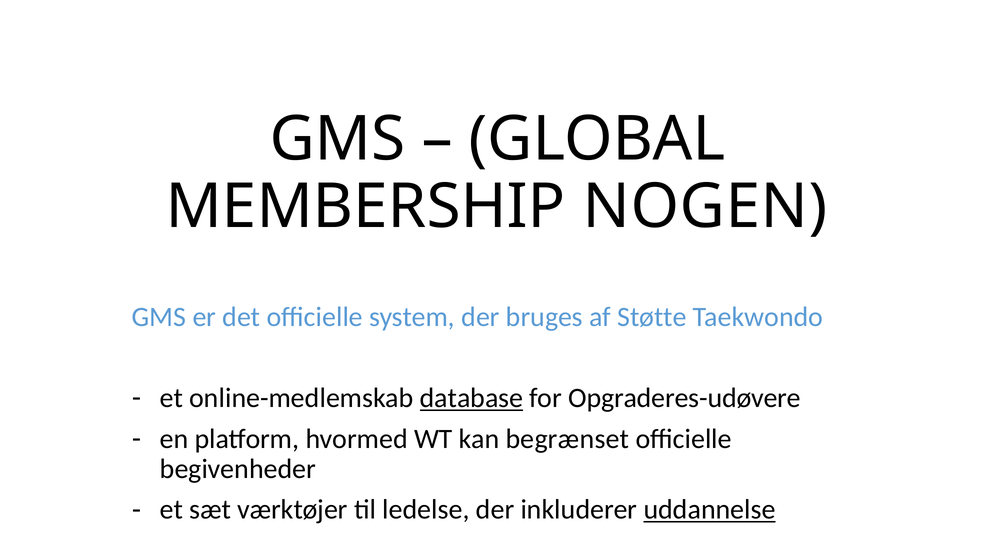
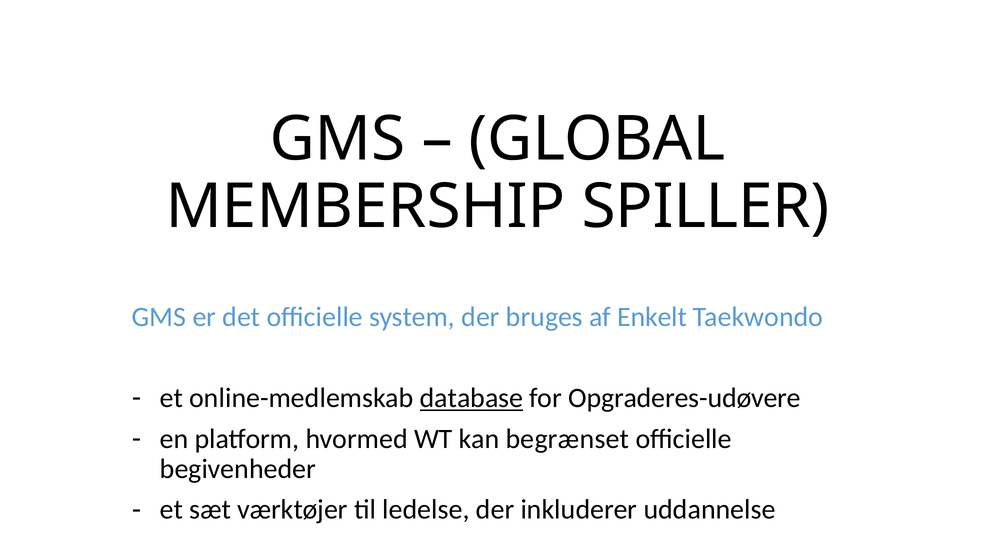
NOGEN: NOGEN -> SPILLER (706, 206)
Støtte: Støtte -> Enkelt (652, 317)
uddannelse underline: present -> none (710, 509)
